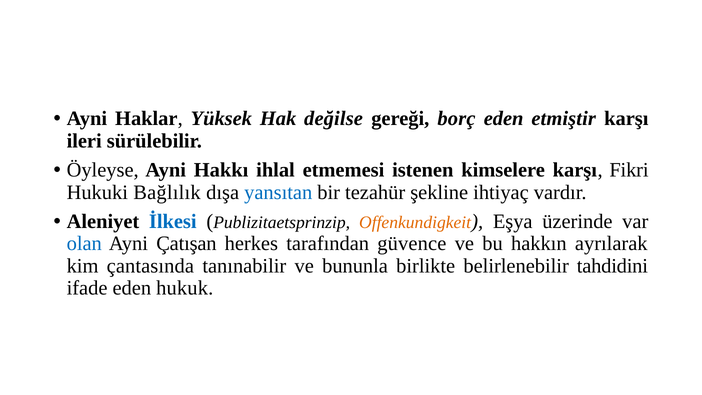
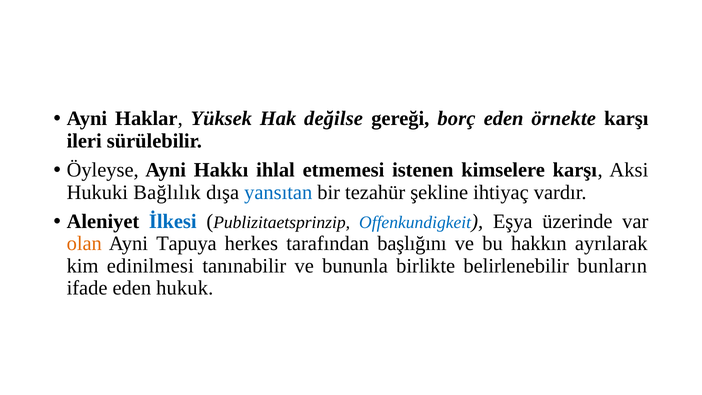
etmiştir: etmiştir -> örnekte (564, 119)
Fikri: Fikri -> Aksi (629, 170)
Offenkundigkeit colour: orange -> blue (415, 223)
olan colour: blue -> orange (84, 244)
Çatışan: Çatışan -> Tapuya (186, 244)
güvence: güvence -> başlığını (412, 244)
çantasında: çantasında -> edinilmesi (150, 266)
tahdidini: tahdidini -> bunların (612, 266)
